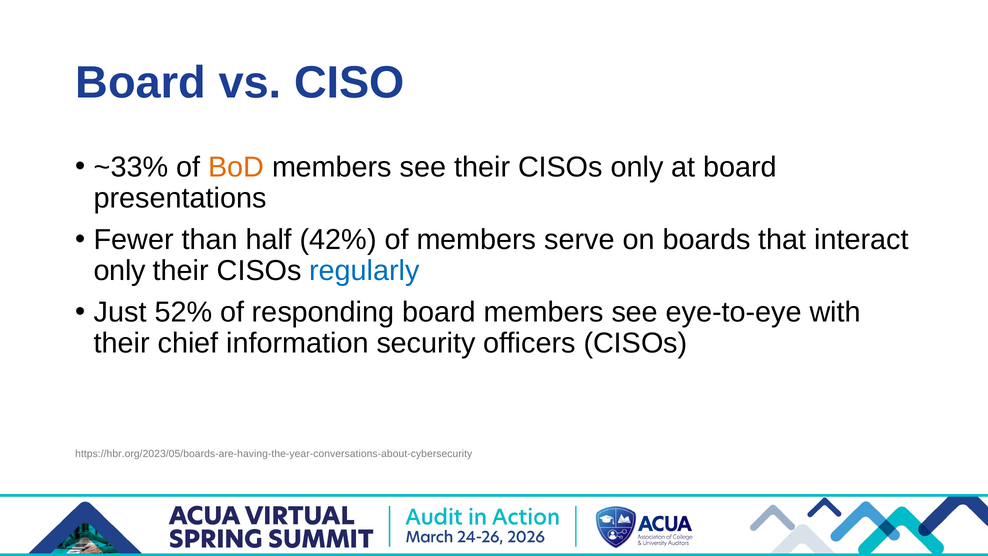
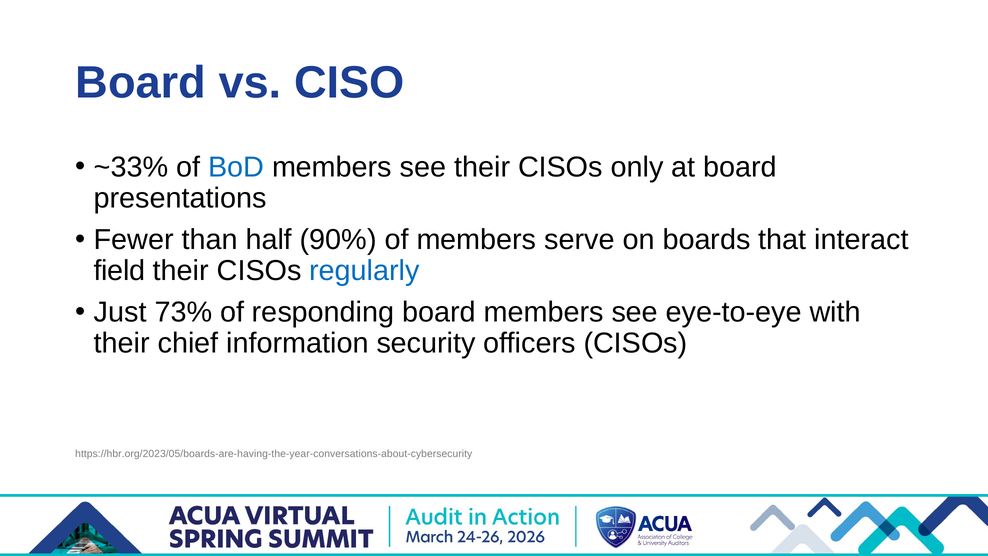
BoD colour: orange -> blue (236, 167)
42%: 42% -> 90% (338, 240)
only: only -> field (120, 271)
52%: 52% -> 73% (183, 312)
